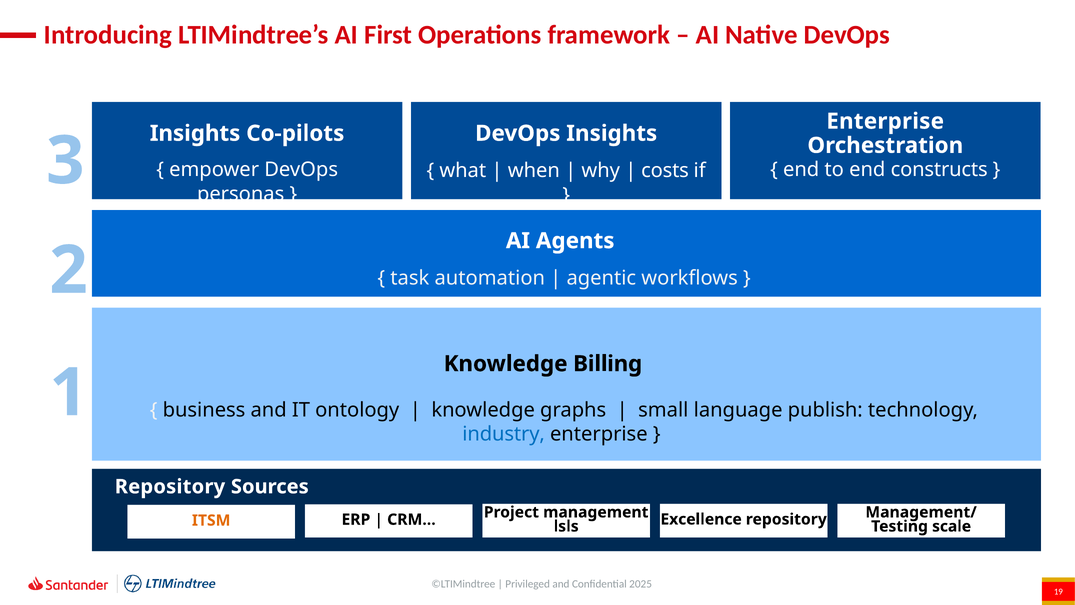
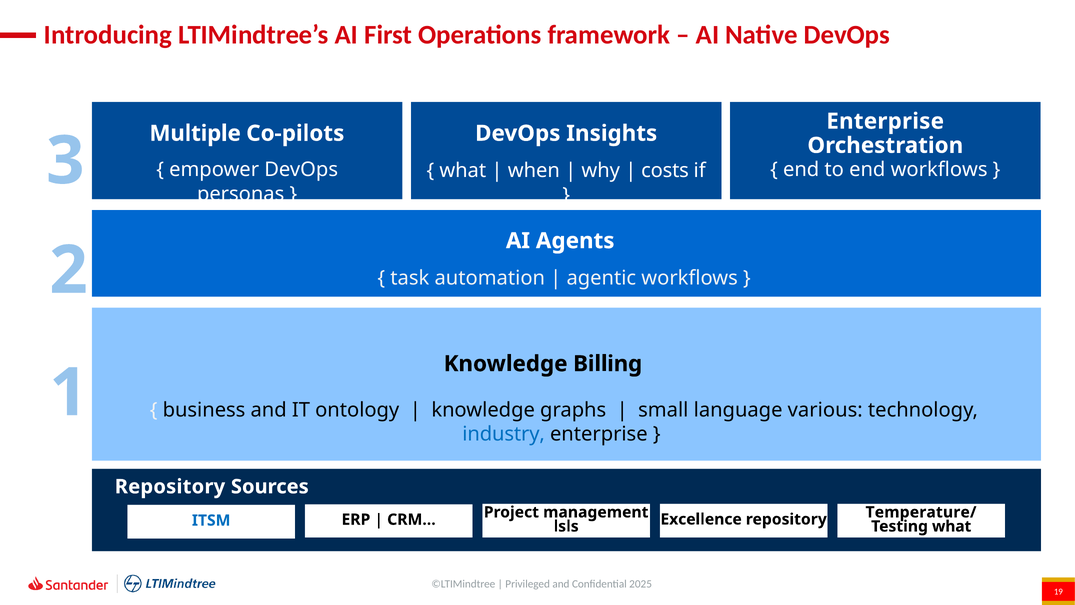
Insights: Insights -> Multiple (195, 133)
end constructs: constructs -> workflows (939, 170)
publish: publish -> various (825, 410)
ITSM colour: orange -> blue (211, 520)
Management/: Management/ -> Temperature/ (921, 512)
Testing scale: scale -> what (952, 526)
